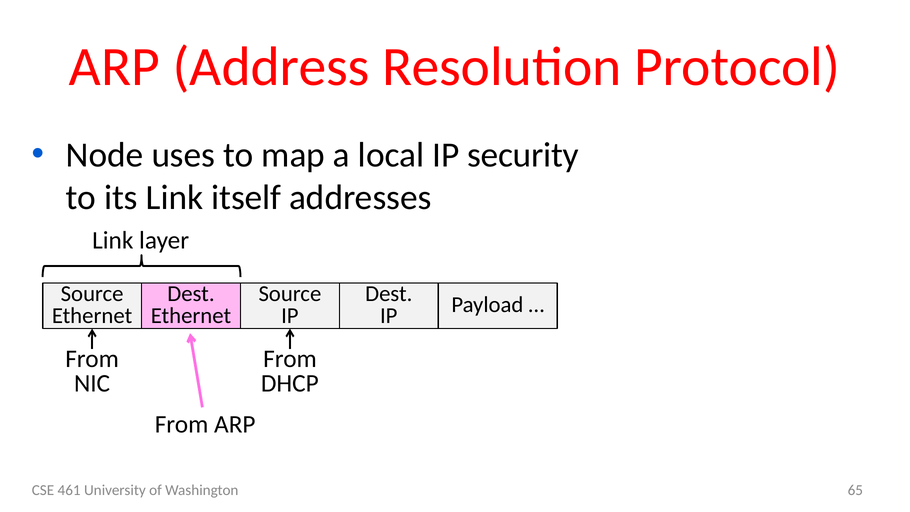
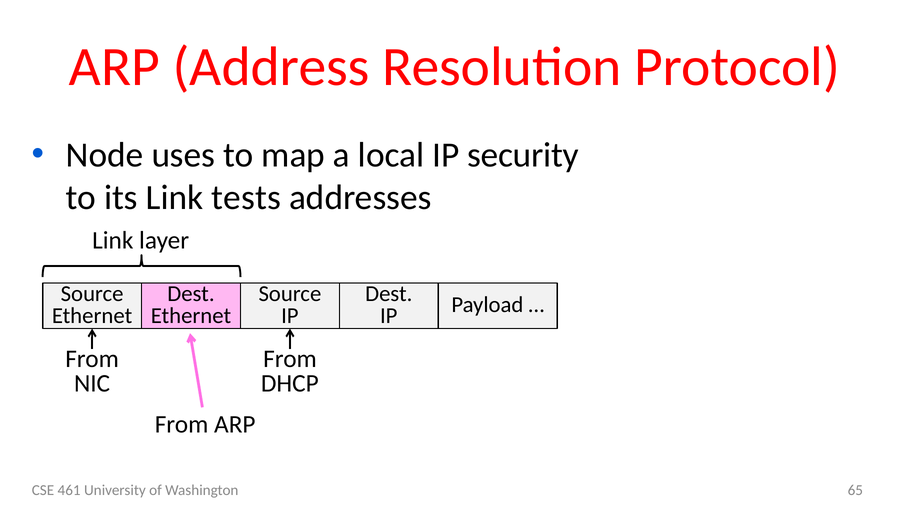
itself: itself -> tests (246, 198)
